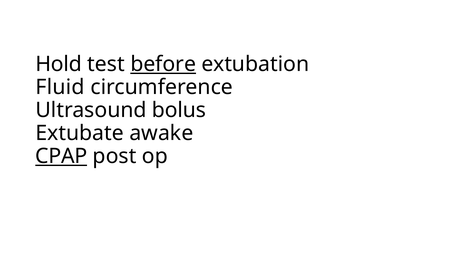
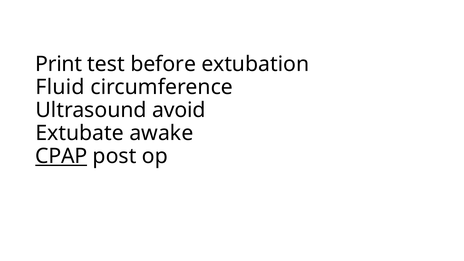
Hold: Hold -> Print (59, 64)
before underline: present -> none (163, 64)
bolus: bolus -> avoid (179, 110)
